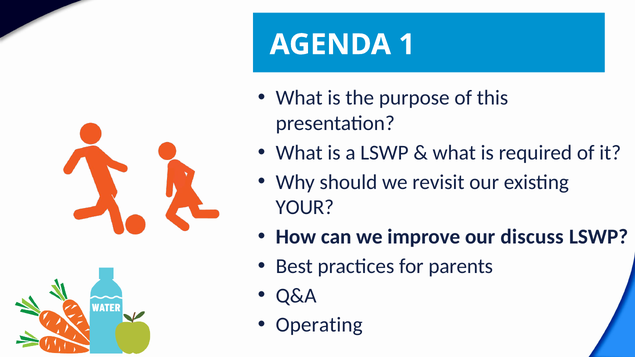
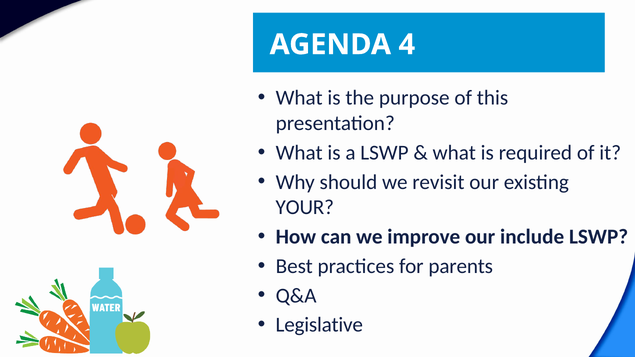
1: 1 -> 4 (407, 45)
discuss: discuss -> include (532, 237)
Operating: Operating -> Legislative (319, 325)
